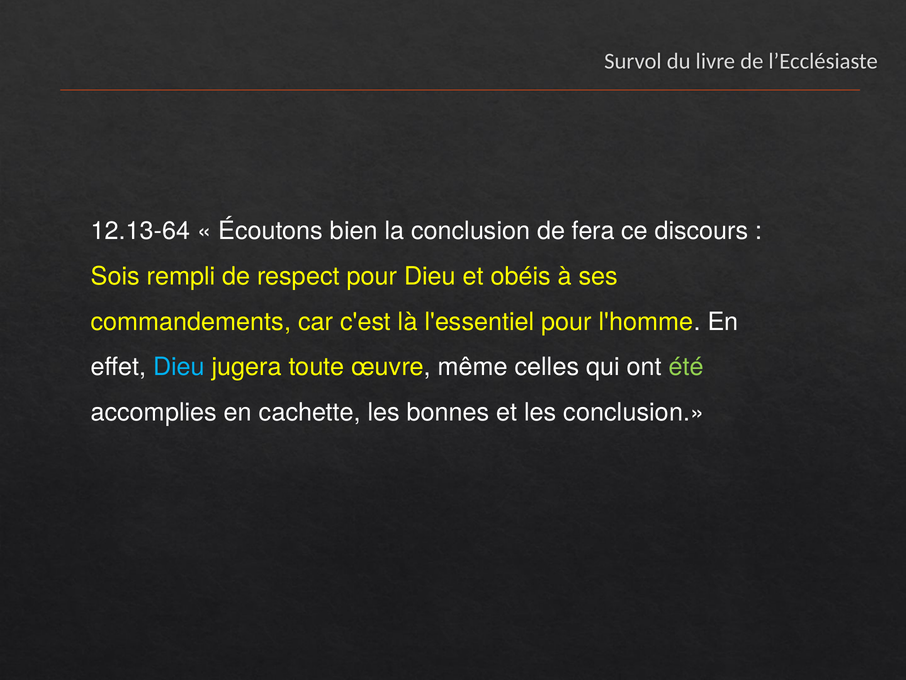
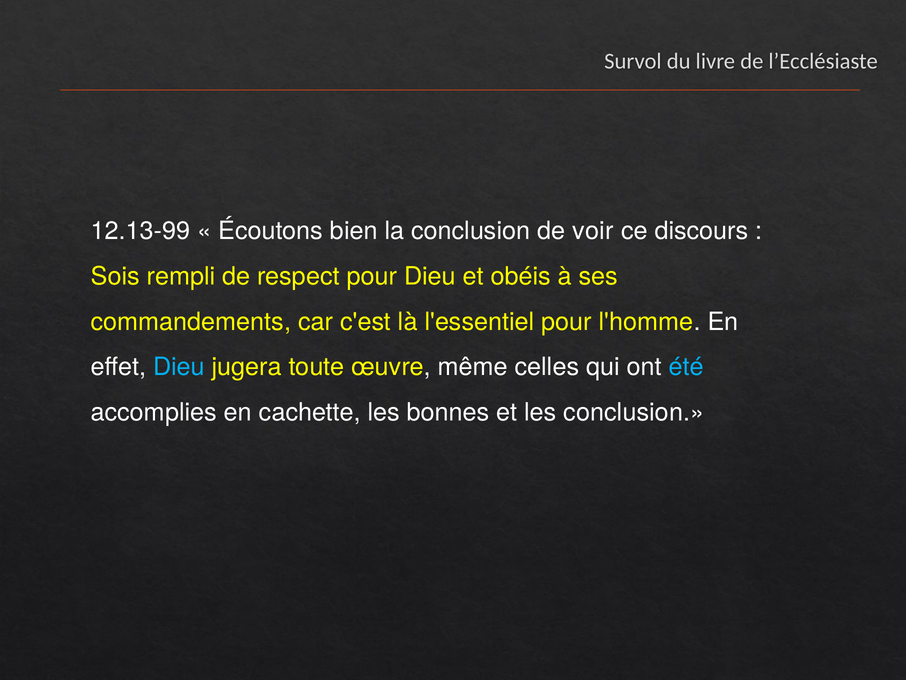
12.13-64: 12.13-64 -> 12.13-99 (141, 231)
fera: fera -> voir (593, 231)
été colour: light green -> light blue (686, 367)
